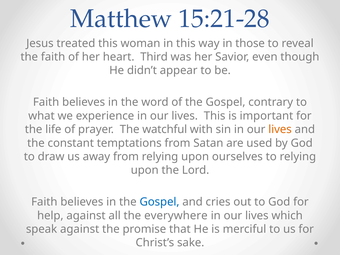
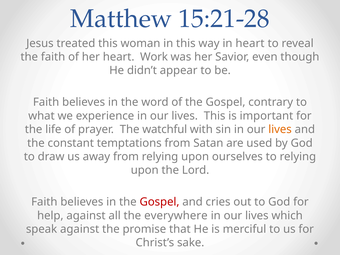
in those: those -> heart (250, 43)
Third: Third -> Work (154, 57)
Gospel colour: blue -> red (160, 202)
